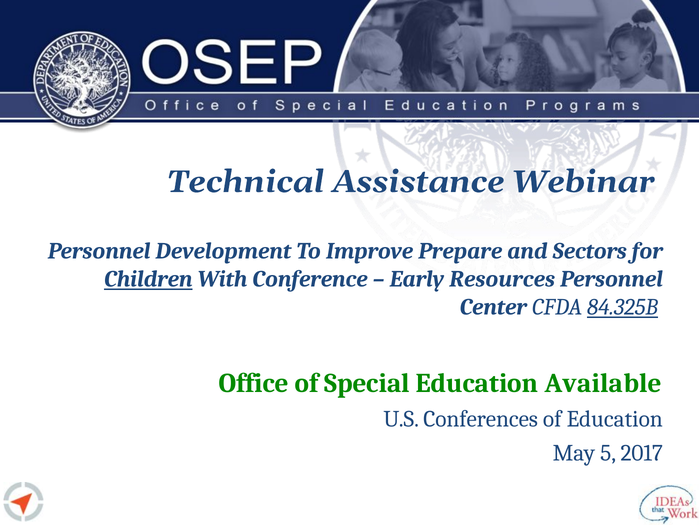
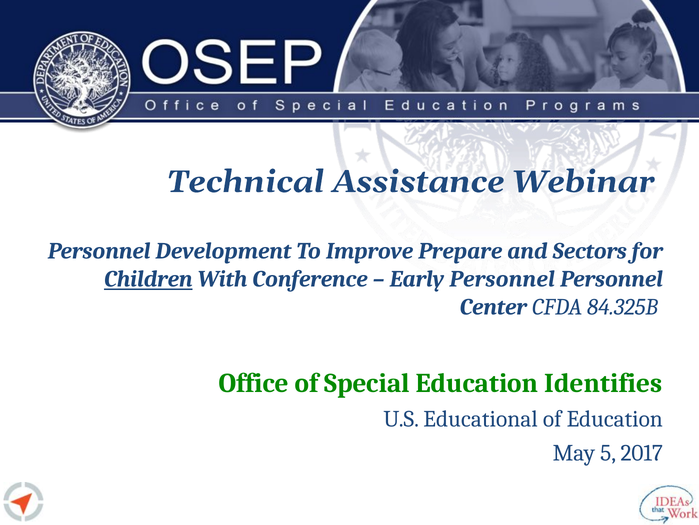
Early Resources: Resources -> Personnel (502, 279)
84.325B underline: present -> none (623, 307)
Available: Available -> Identifies (603, 383)
Conferences: Conferences -> Educational (481, 419)
